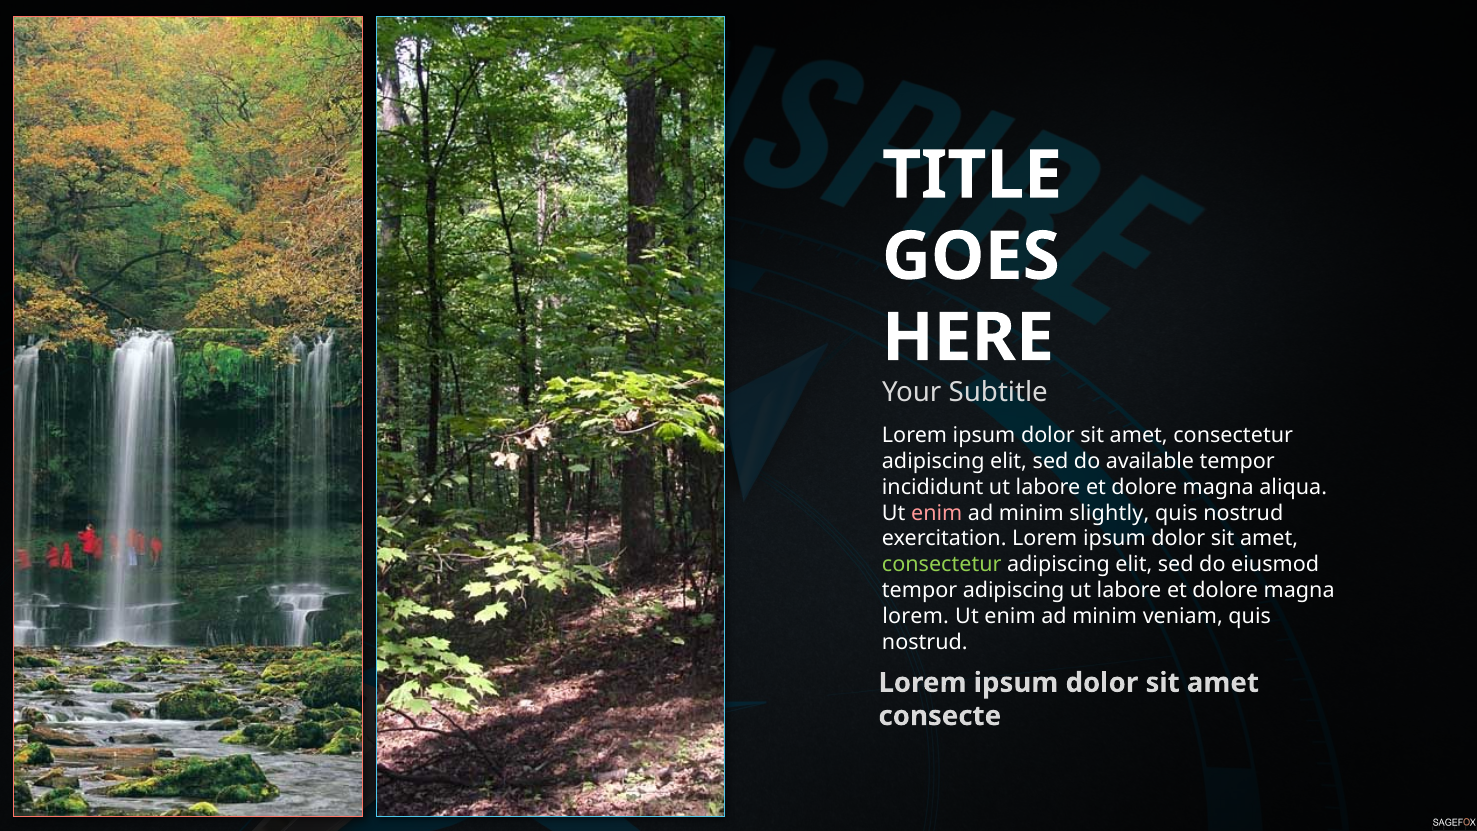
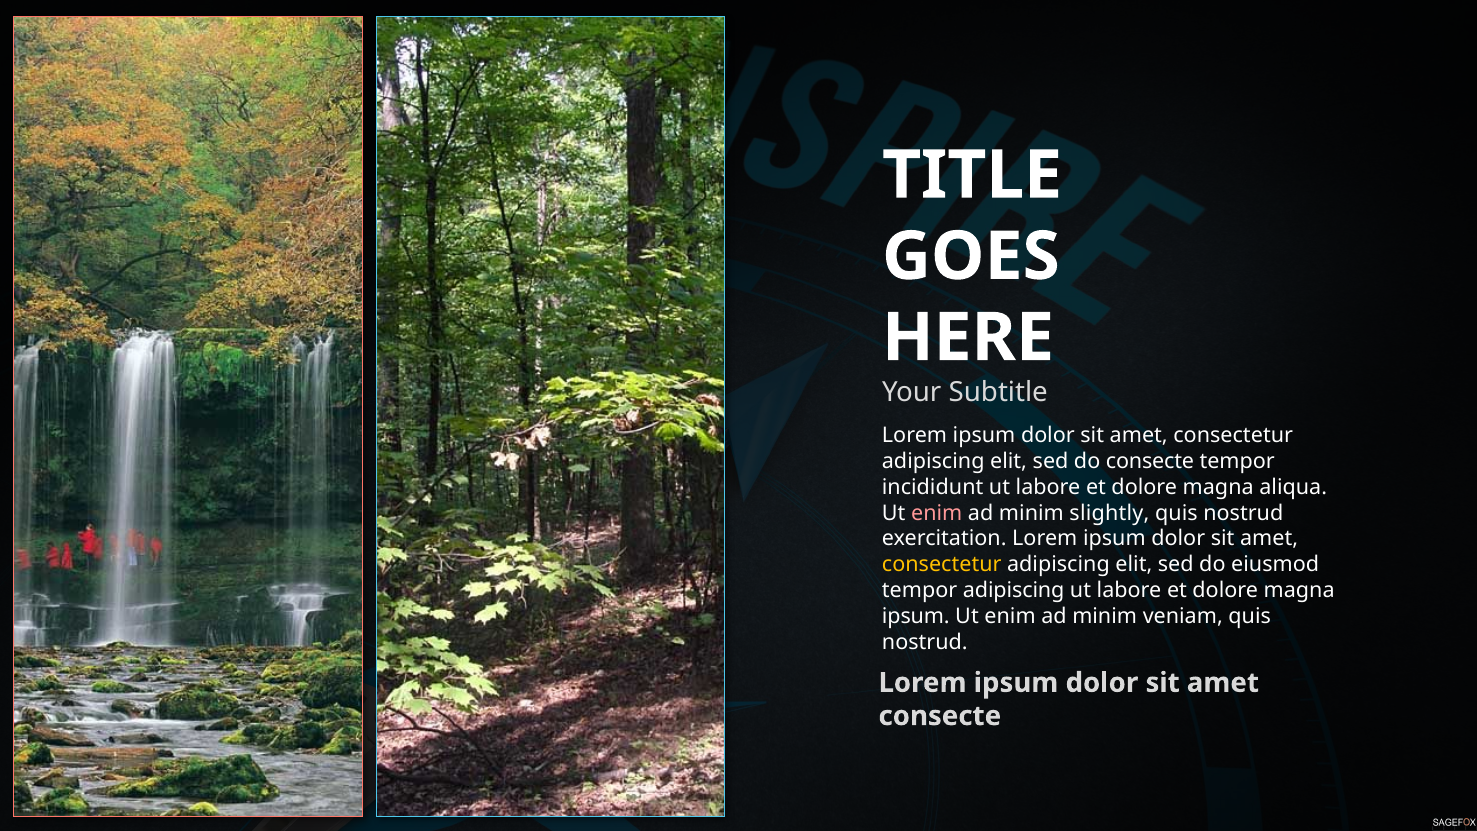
do available: available -> consecte (1150, 461)
consectetur colour: light green -> yellow (942, 565)
lorem: lorem -> ipsum (916, 616)
